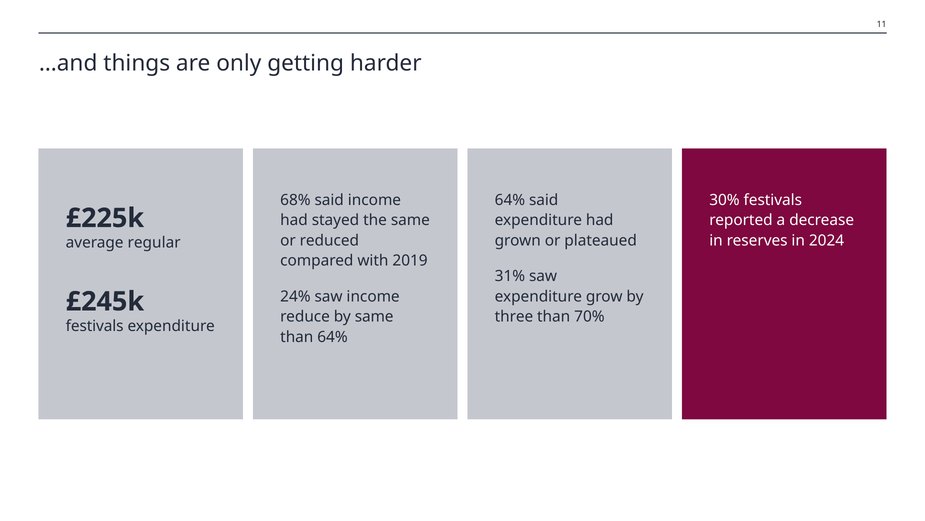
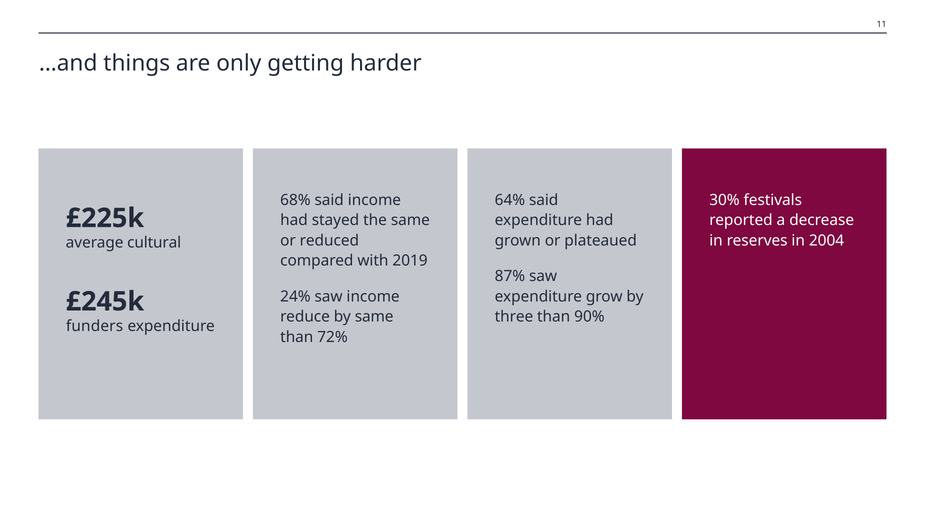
2024: 2024 -> 2004 (827, 240)
regular: regular -> cultural (154, 242)
31%: 31% -> 87% (510, 276)
70%: 70% -> 90% (589, 316)
festivals: festivals -> funders (95, 326)
than 64%: 64% -> 72% (332, 337)
